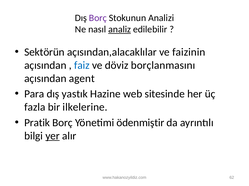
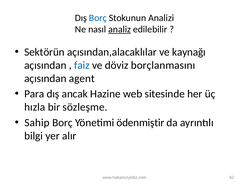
Borç colour: purple -> blue (98, 18)
faizinin: faizinin -> kaynağı (189, 52)
yastık: yastık -> ancak (75, 94)
fazla: fazla -> hızla (35, 108)
ilkelerine: ilkelerine -> sözleşme (85, 108)
Pratik: Pratik -> Sahip (37, 123)
yer underline: present -> none (53, 136)
